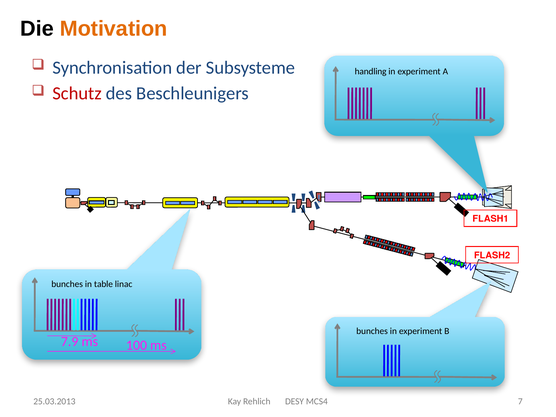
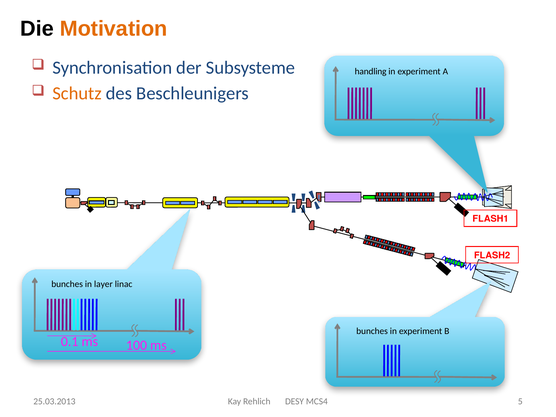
Schutz colour: red -> orange (77, 94)
table: table -> layer (103, 284)
7.9: 7.9 -> 0.1 (70, 341)
7: 7 -> 5 (520, 401)
